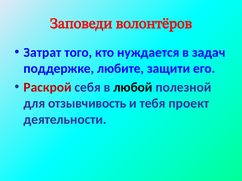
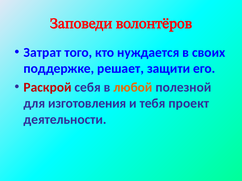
задач: задач -> своих (209, 53)
любите: любите -> решает (121, 69)
любой colour: black -> orange (133, 88)
отзывчивость: отзывчивость -> изготовления (87, 104)
